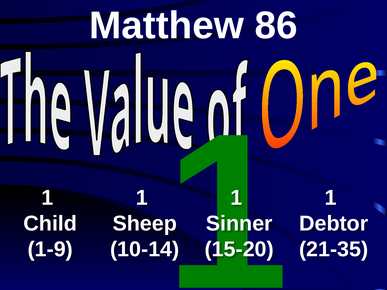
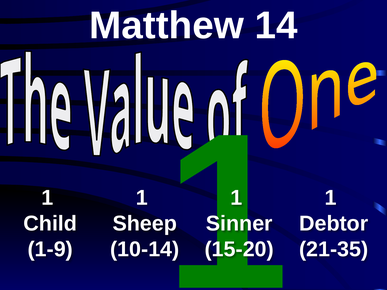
86: 86 -> 14 (276, 26)
